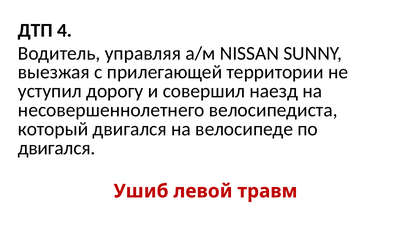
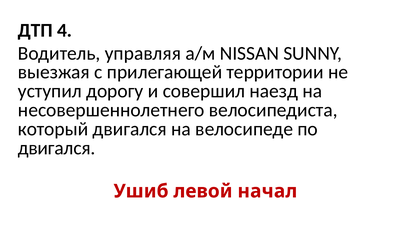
травм: травм -> начал (267, 191)
